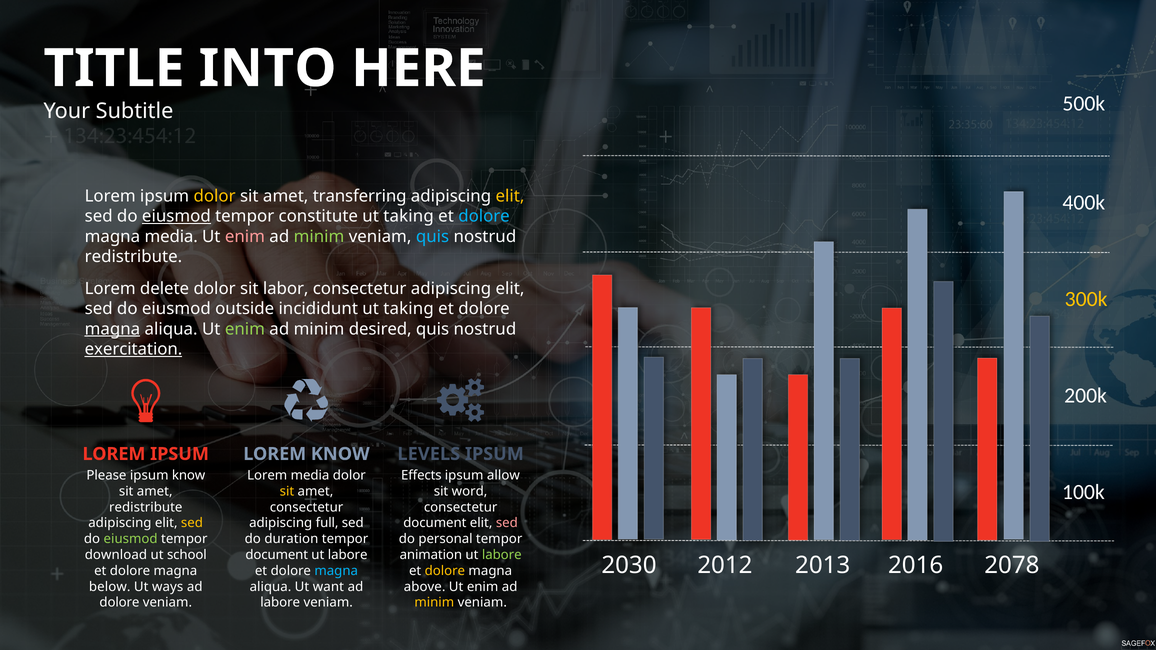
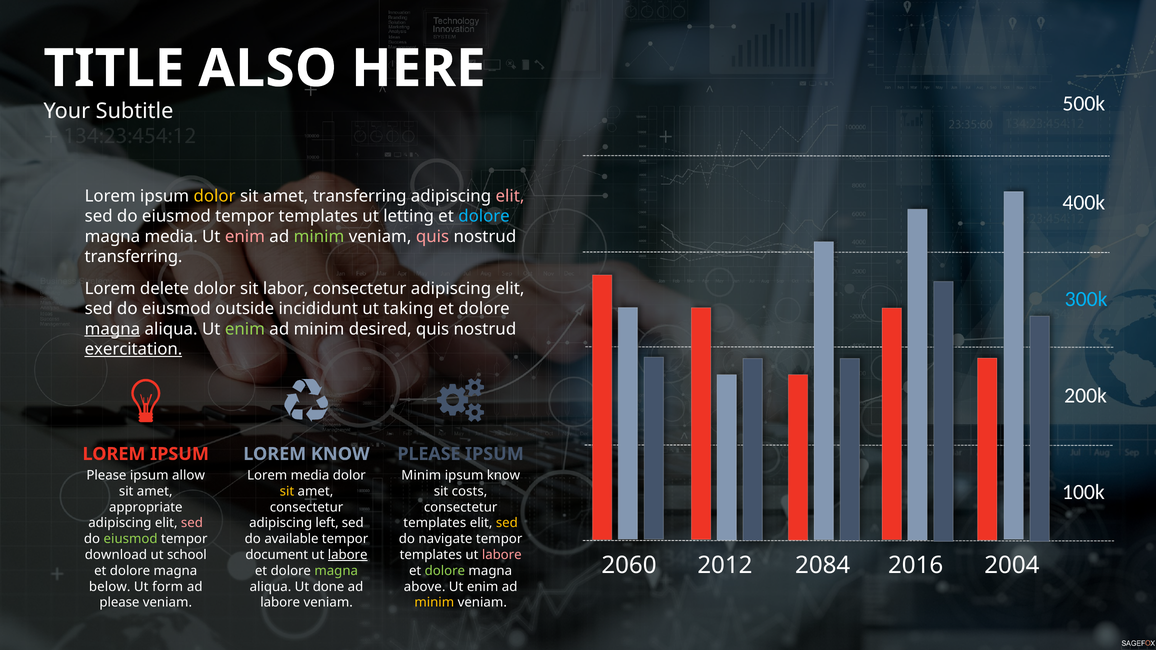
INTO: INTO -> ALSO (268, 69)
elit colour: yellow -> pink (510, 196)
eiusmod underline: present -> none (176, 216)
constitute: constitute -> templates (318, 216)
taking: taking -> letting (409, 216)
quis colour: light blue -> pink (433, 237)
redistribute: redistribute -> transferring (134, 257)
300k colour: yellow -> light blue (1086, 299)
LEVELS: LEVELS -> PLEASE (429, 454)
ipsum know: know -> allow (189, 476)
Effects: Effects -> Minim (421, 476)
ipsum allow: allow -> know (503, 476)
word: word -> costs (470, 491)
redistribute: redistribute -> appropriate (146, 507)
sed colour: yellow -> pink (192, 523)
full: full -> left (327, 523)
document: document -> templates (435, 523)
sed colour: pink -> yellow (507, 523)
duration: duration -> available (291, 539)
personal: personal -> navigate (445, 539)
labore underline: none -> present (348, 555)
animation: animation -> templates (431, 555)
labore colour: light green -> pink (502, 555)
2030: 2030 -> 2060 (629, 566)
2013: 2013 -> 2084 (823, 566)
2078: 2078 -> 2004 (1012, 565)
magna colour: light blue -> light green (336, 571)
dolore colour: yellow -> light green (445, 571)
ways: ways -> form (168, 587)
want: want -> done (329, 587)
dolore: dolore -> please (119, 603)
